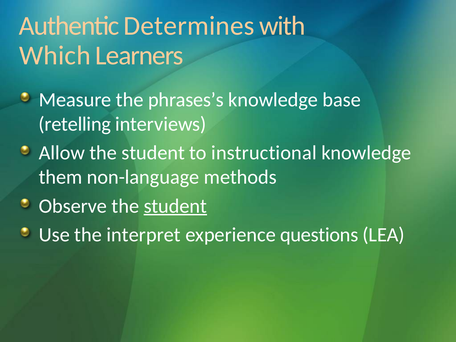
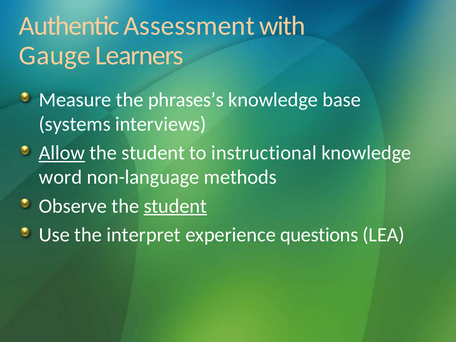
Determines: Determines -> Assessment (189, 26)
Which: Which -> Gauge (55, 55)
retelling: retelling -> systems (75, 124)
Allow underline: none -> present (62, 153)
them: them -> word (60, 177)
